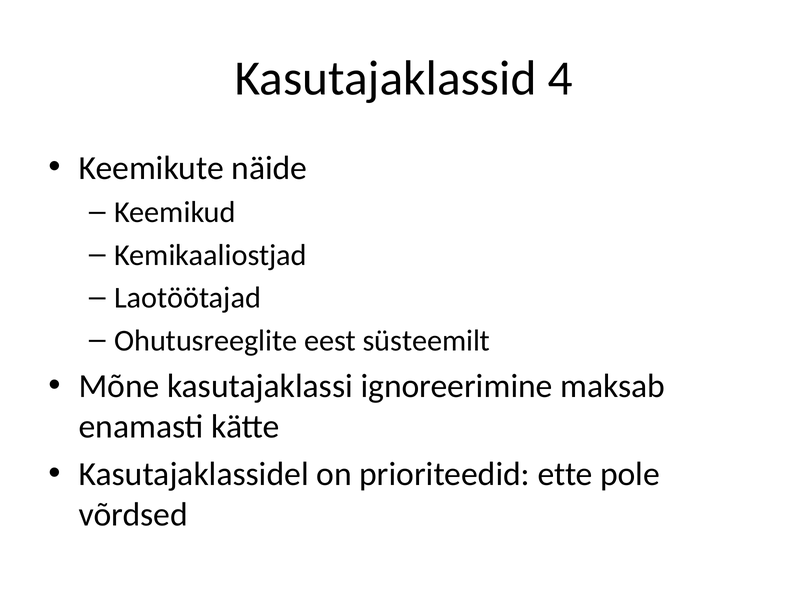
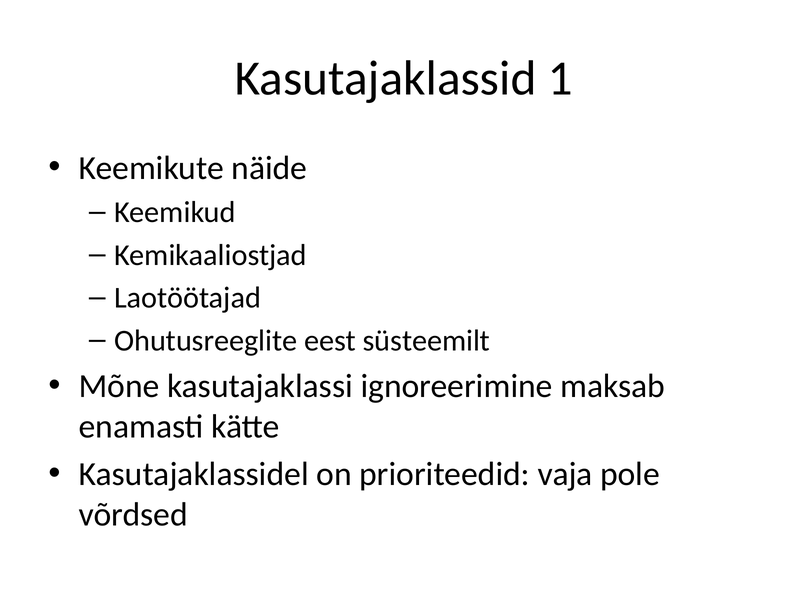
4: 4 -> 1 (560, 78)
ette: ette -> vaja (565, 474)
